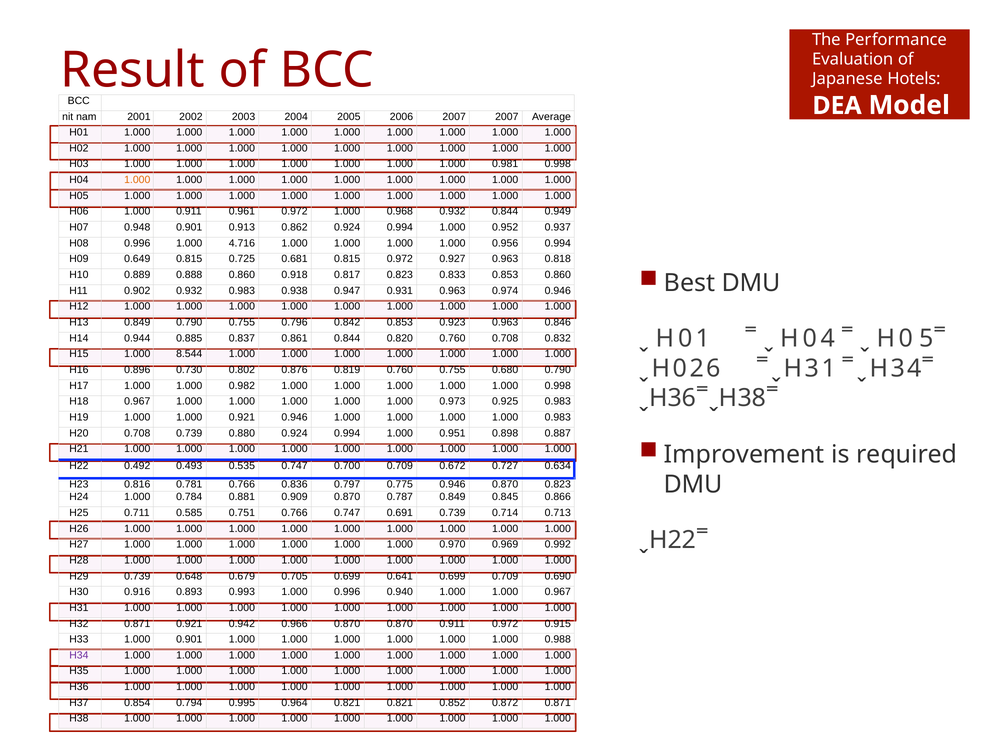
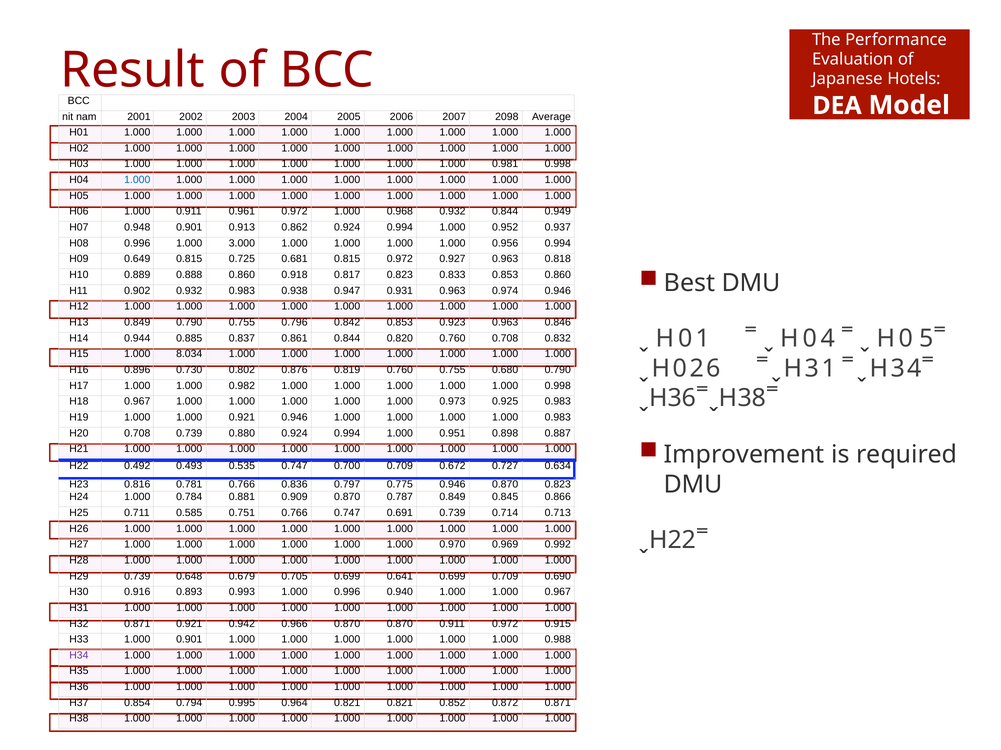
2007 2007: 2007 -> 2098 (507, 117)
1.000 colour: orange -> blue (137, 180)
4.716: 4.716 -> 3.000 (242, 243)
8.544: 8.544 -> 8.034 (189, 354)
